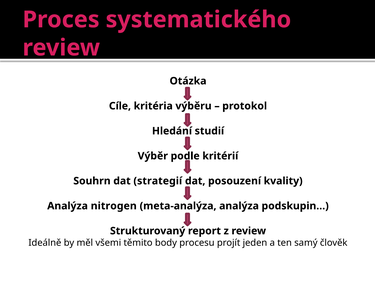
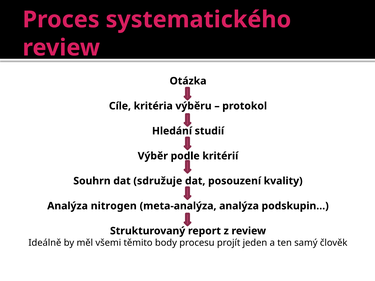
strategií: strategií -> sdružuje (158, 181)
